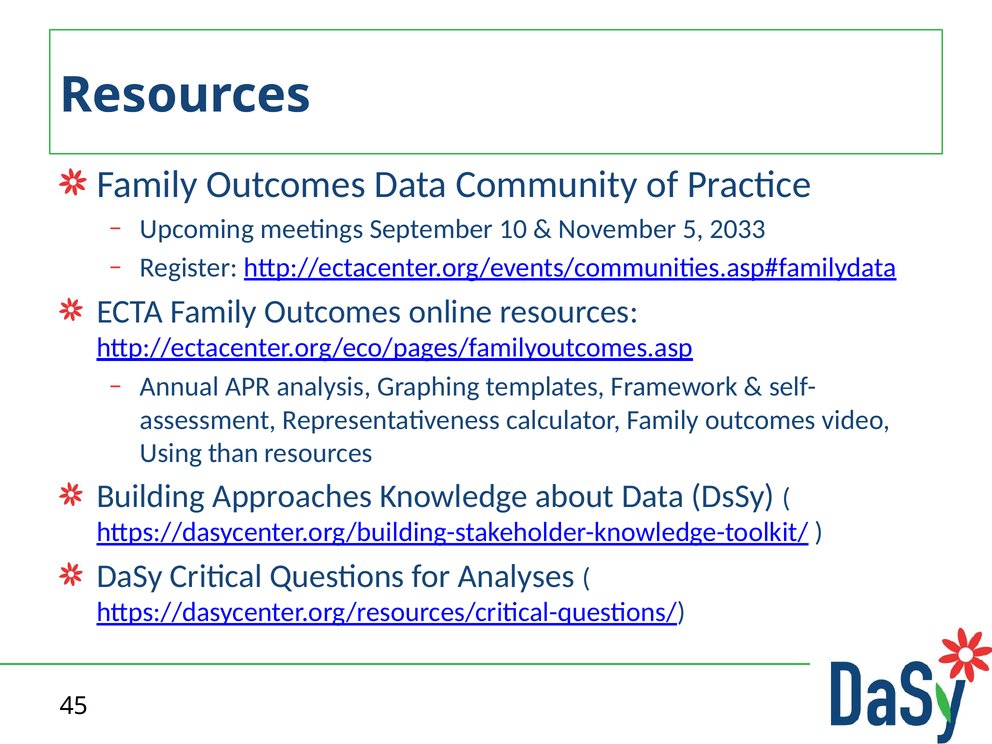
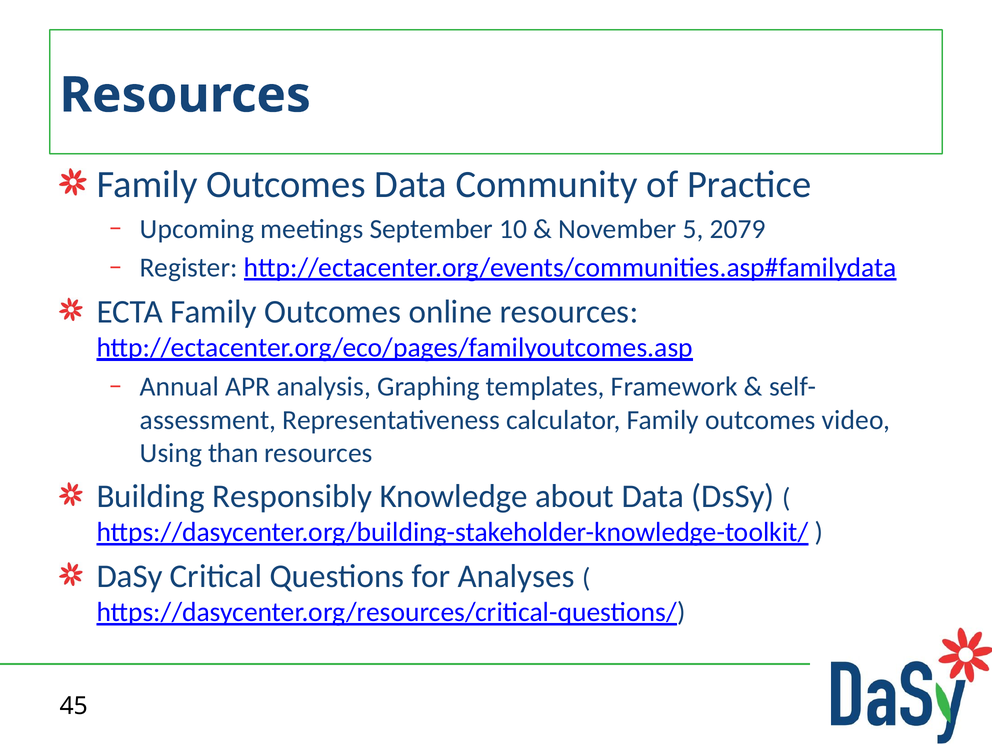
2033: 2033 -> 2079 (738, 229)
Approaches: Approaches -> Responsibly (292, 496)
